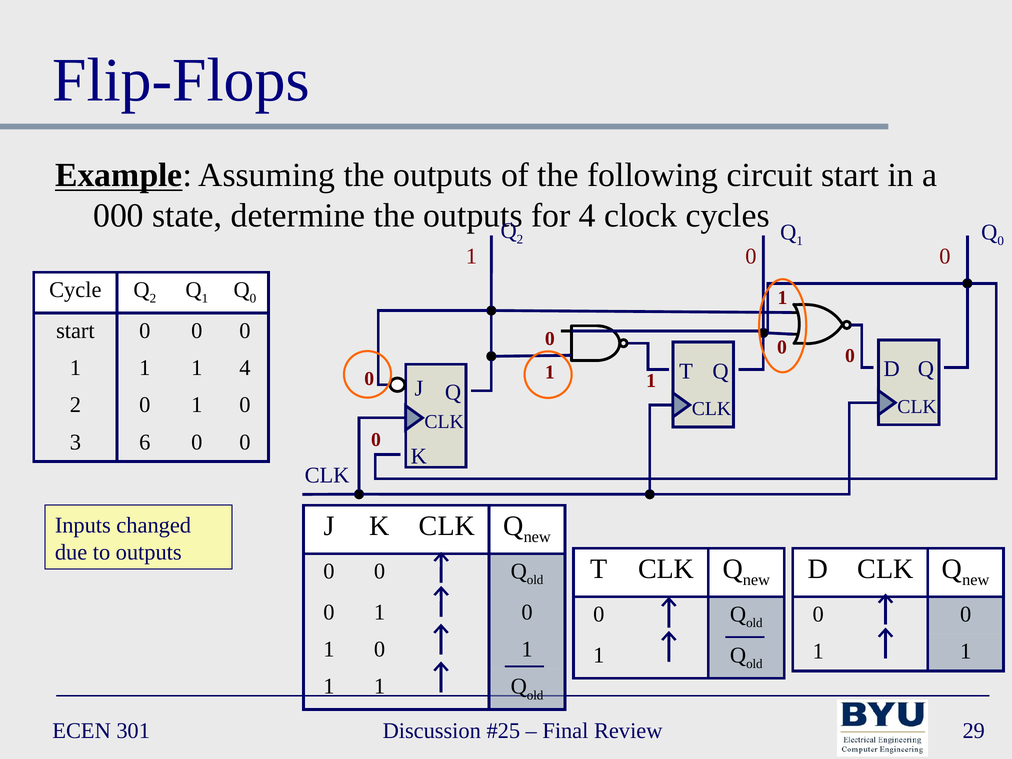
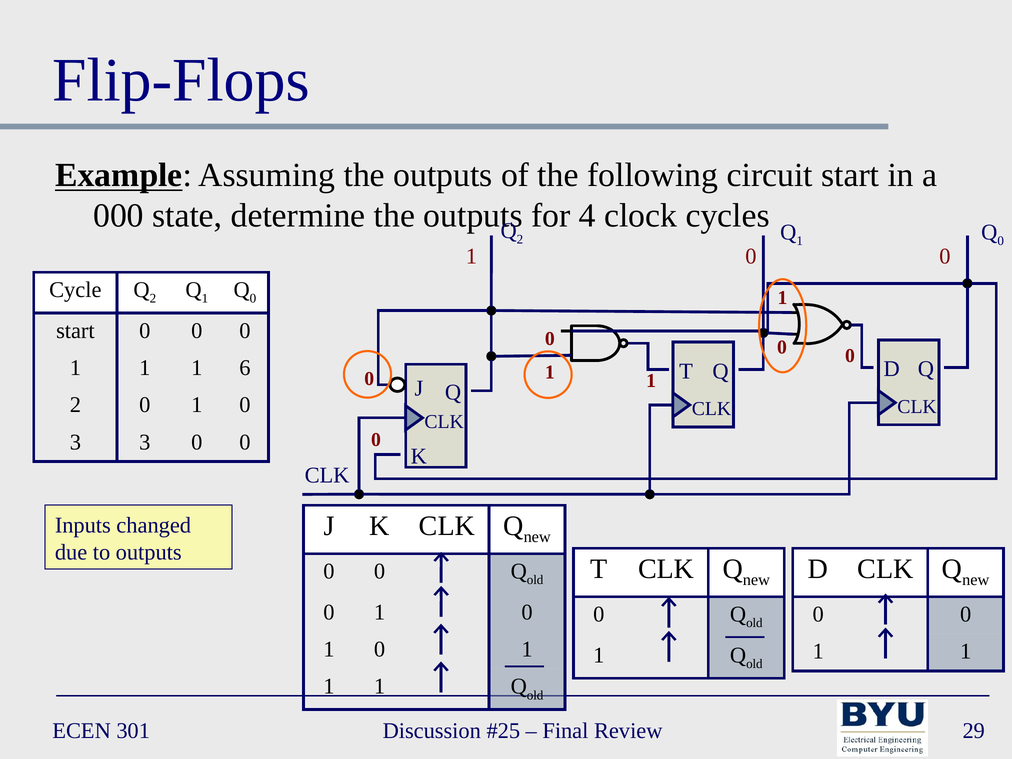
1 4: 4 -> 6 (245, 368)
3 6: 6 -> 3 (145, 442)
